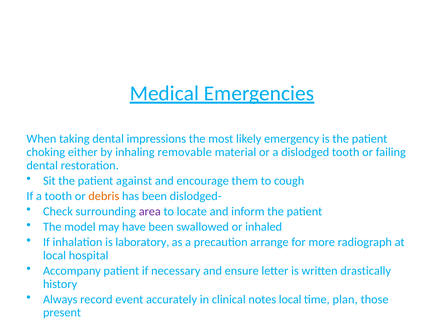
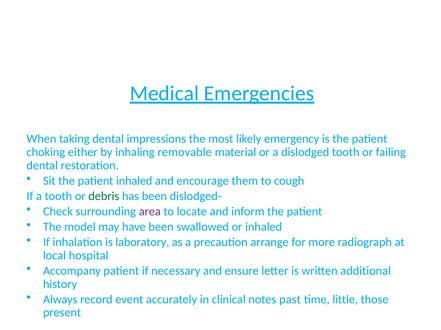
patient against: against -> inhaled (134, 181)
debris colour: orange -> green (104, 197)
drastically: drastically -> additional (366, 271)
notes local: local -> past (290, 300)
plan: plan -> little (345, 300)
